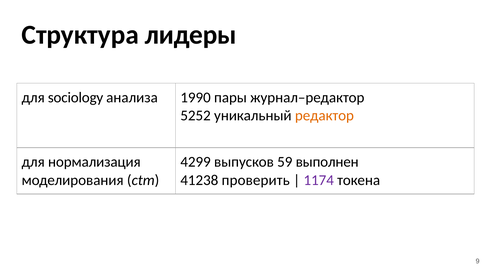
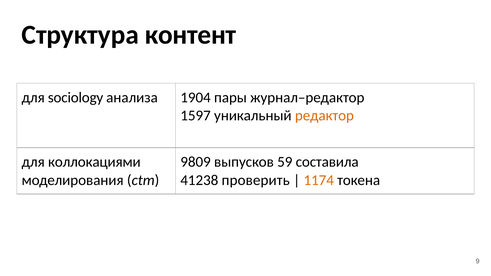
лидеры: лидеры -> контент (191, 35)
1990: 1990 -> 1904 (196, 97)
5252: 5252 -> 1597 (196, 116)
нормализация: нормализация -> коллокациями (94, 162)
4299: 4299 -> 9809 (196, 162)
выполнен: выполнен -> составила (327, 162)
1174 colour: purple -> orange (319, 180)
